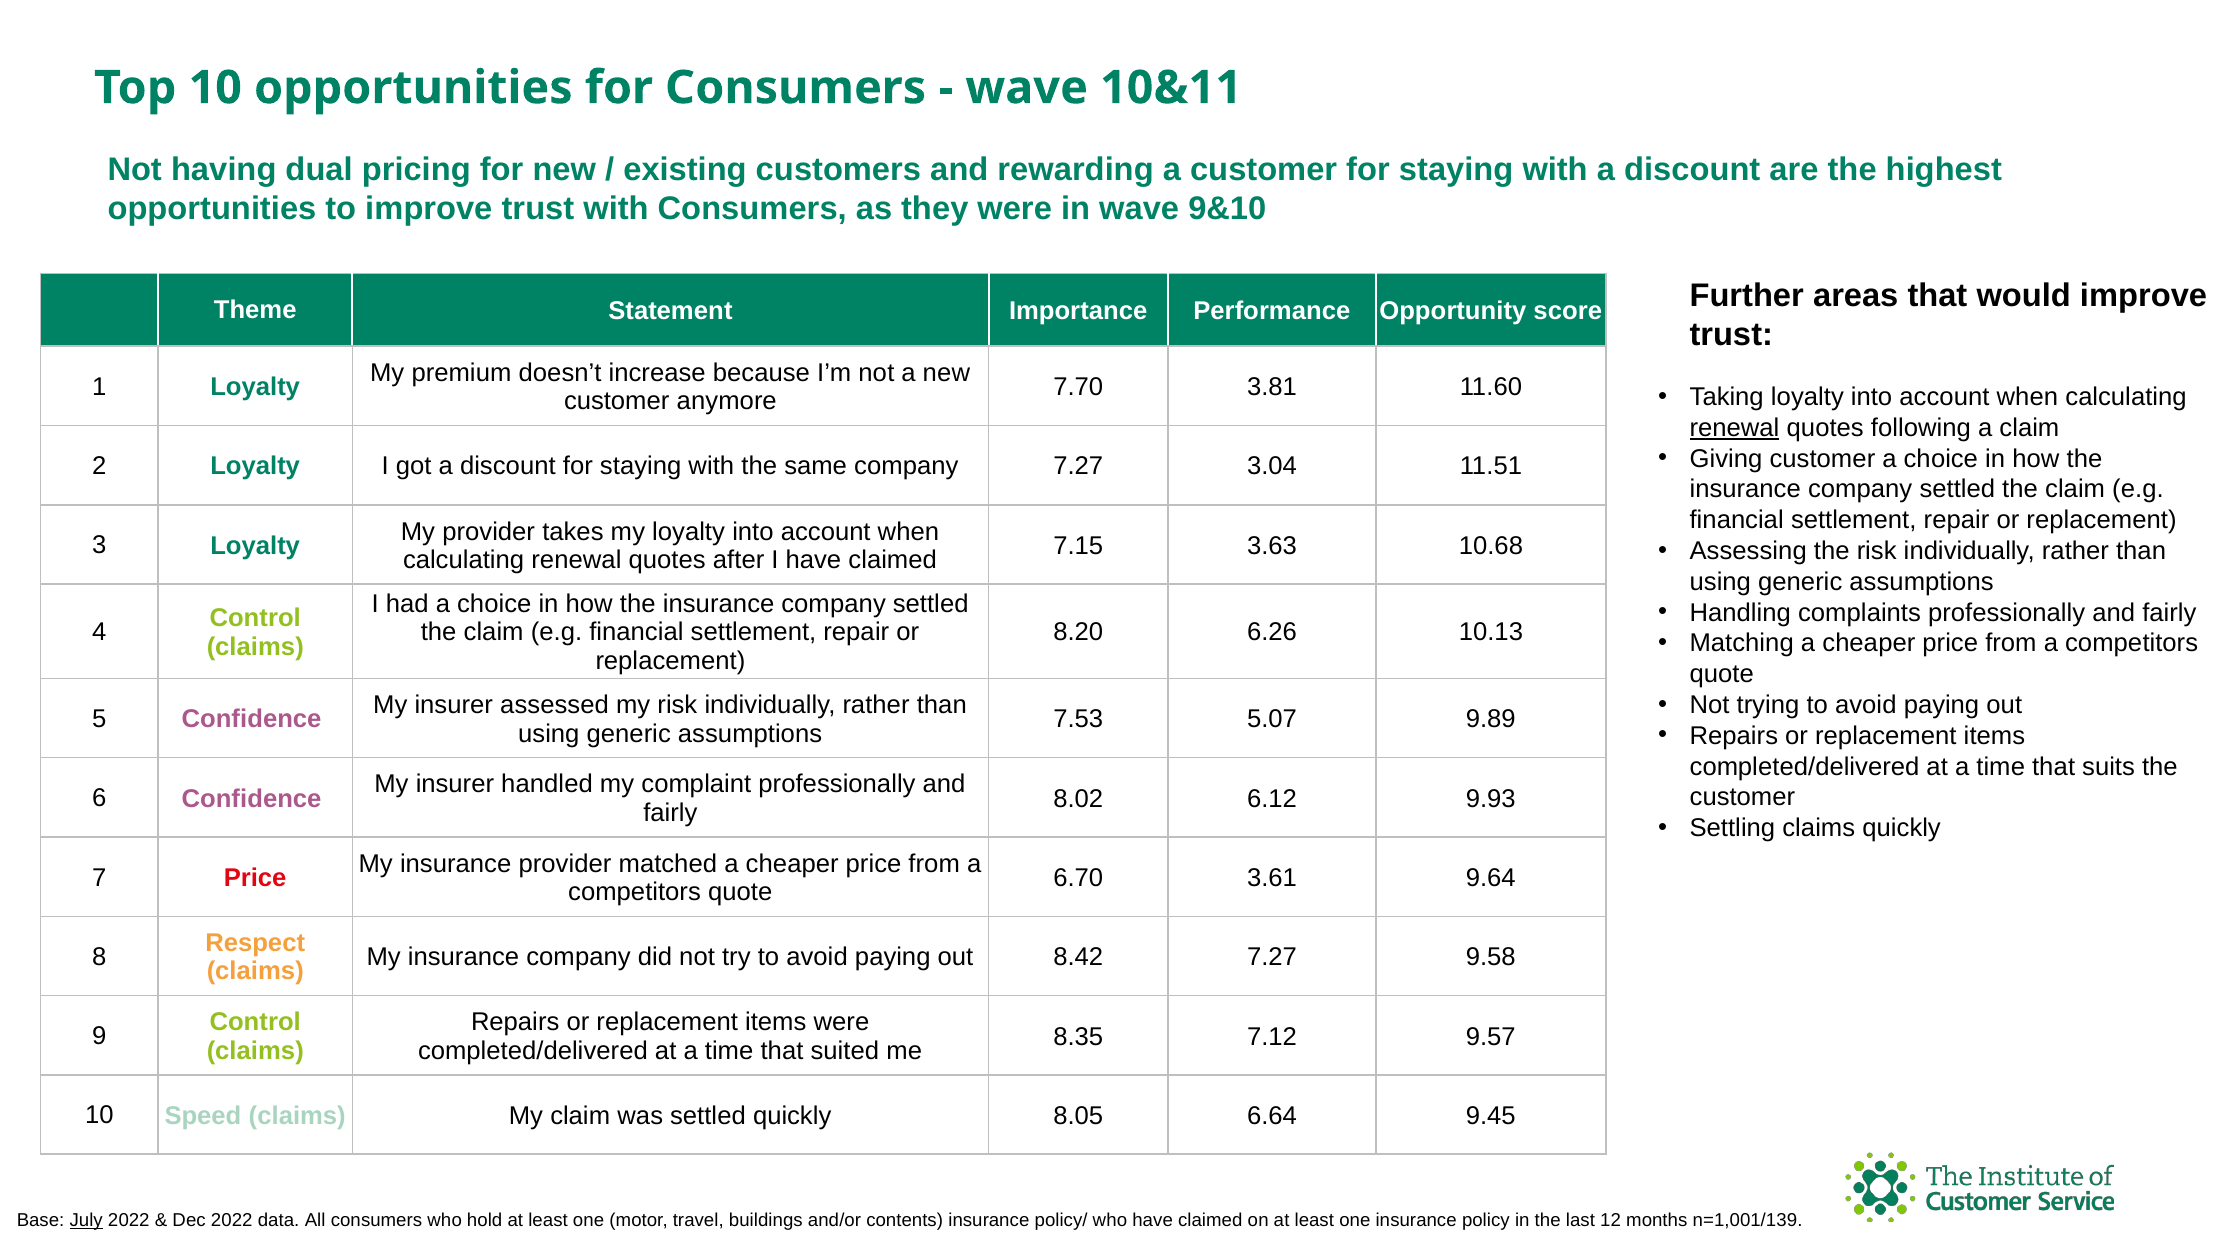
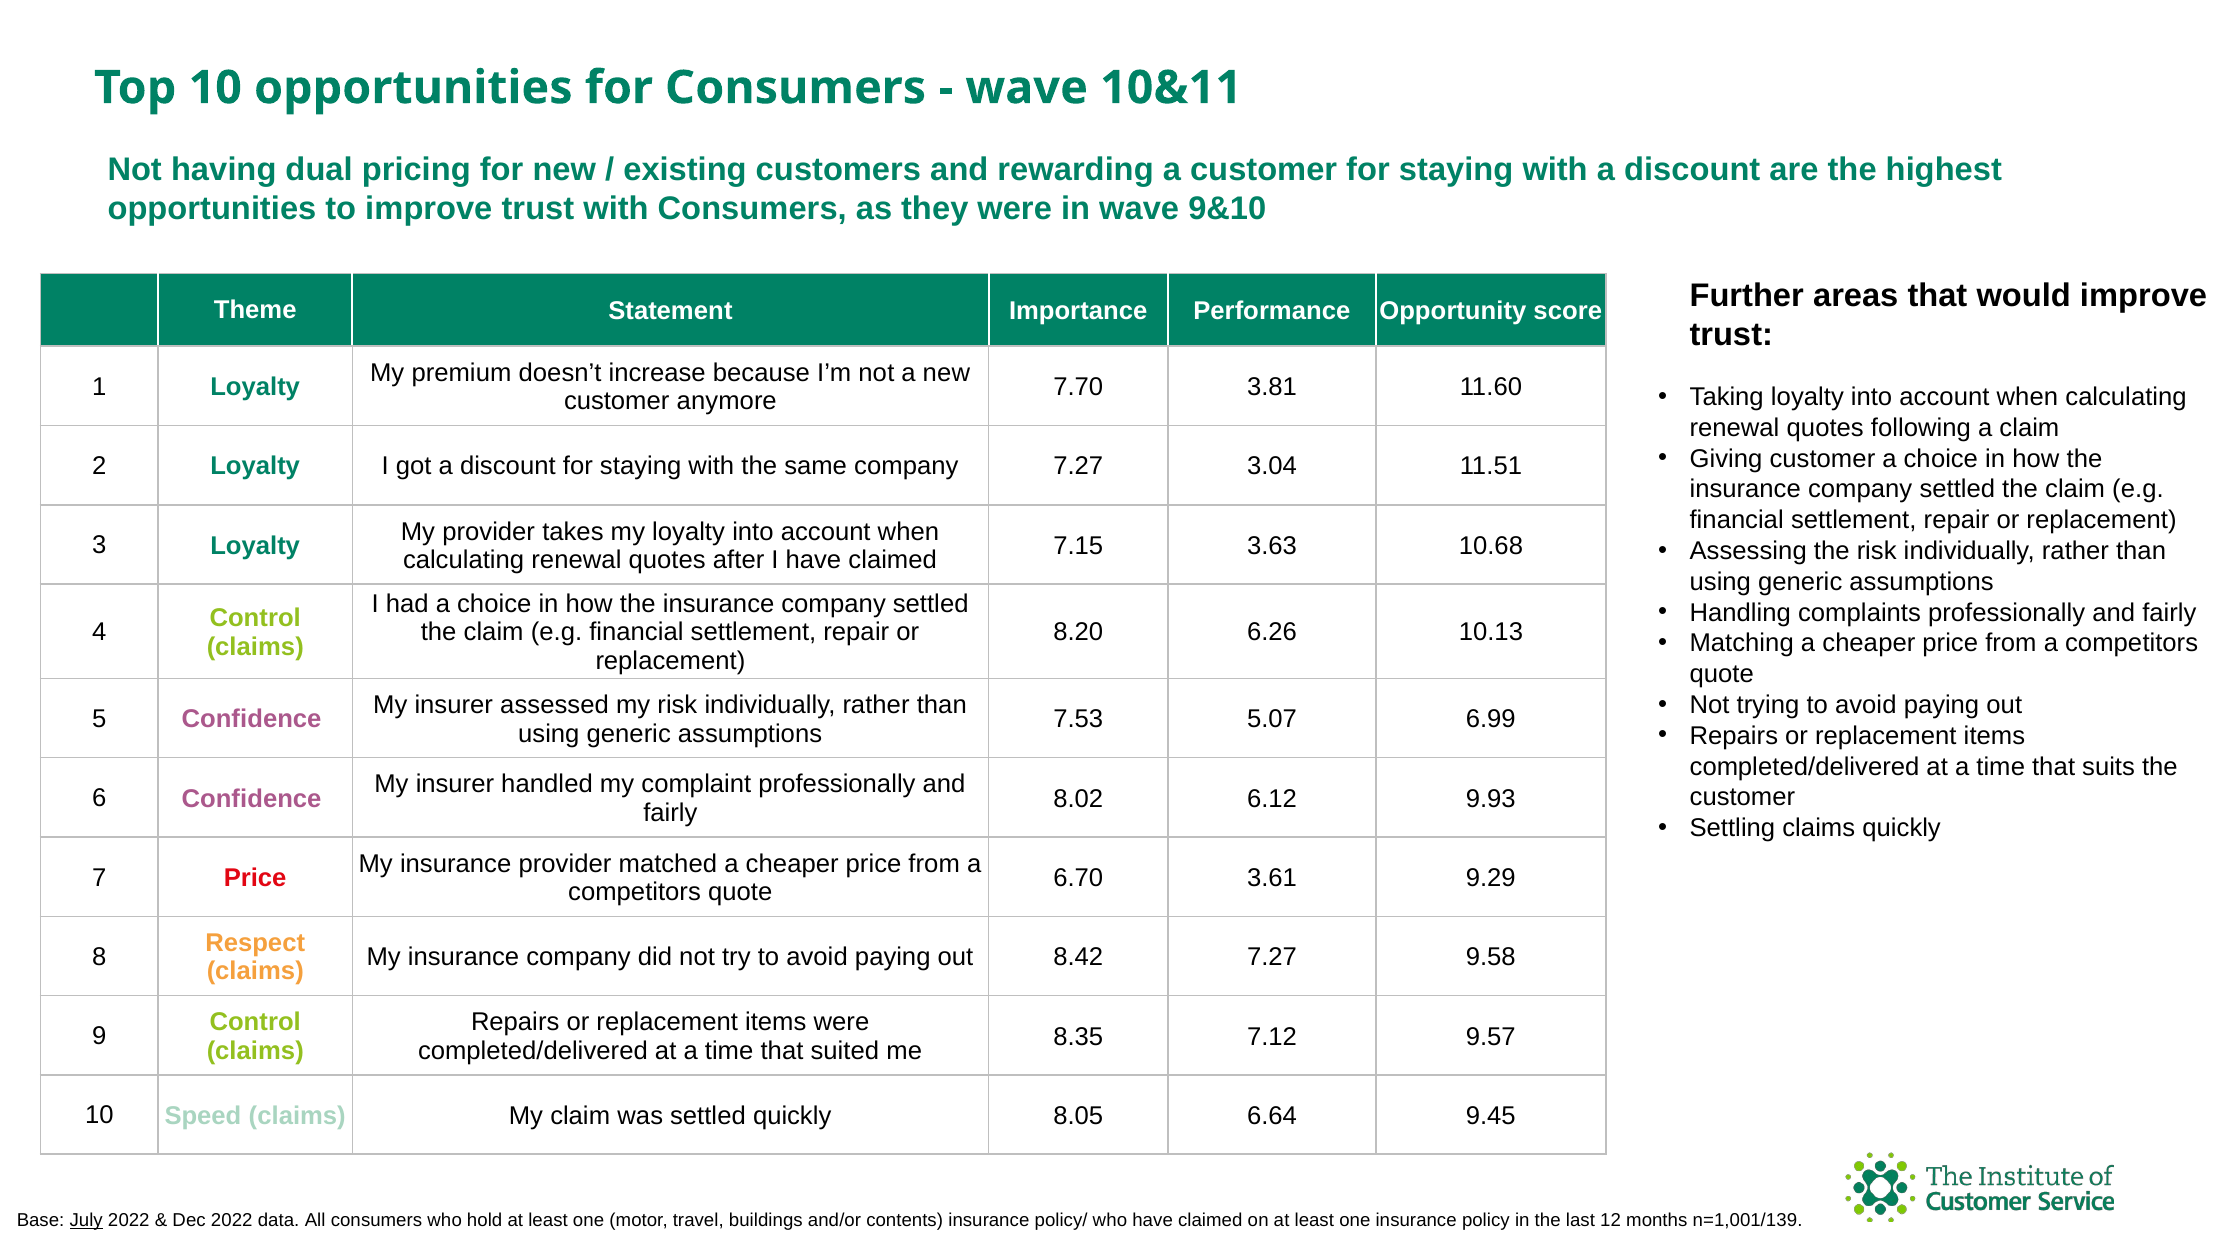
renewal underline: present -> none (1735, 428)
9.89: 9.89 -> 6.99 (1491, 719)
9.64: 9.64 -> 9.29 (1491, 878)
